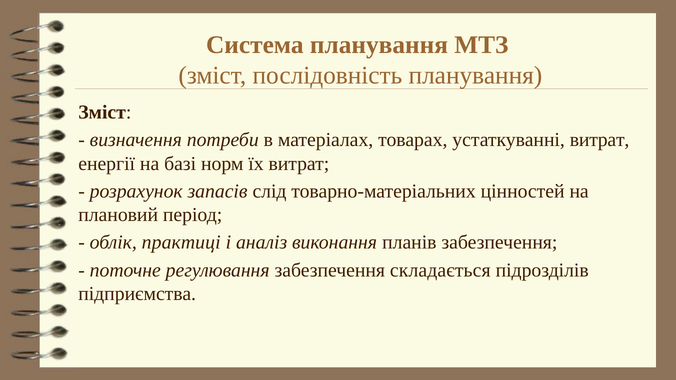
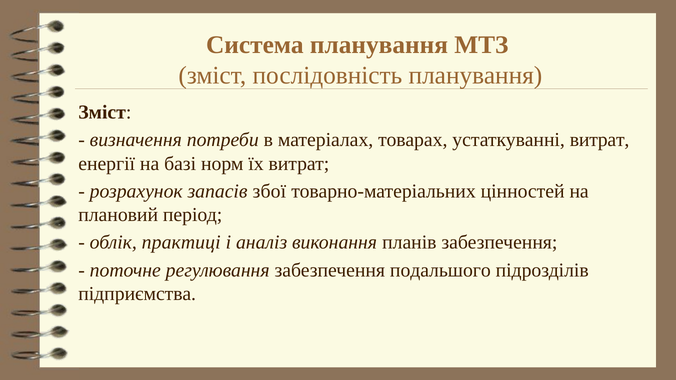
слід: слід -> збої (269, 191)
складається: складається -> подальшого (440, 270)
